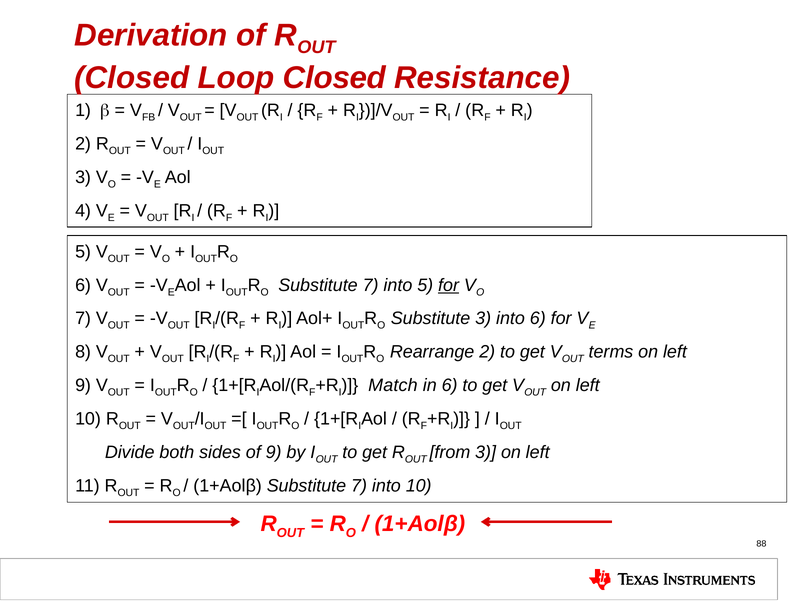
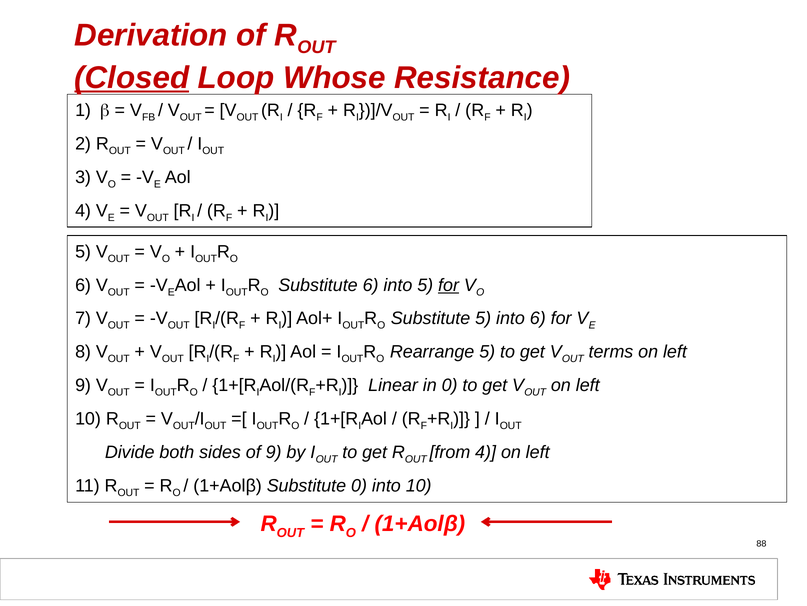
Closed underline: none -> present (132, 78)
Loop Closed: Closed -> Whose (334, 78)
7: 7 -> 6 (371, 285)
Substitute 3: 3 -> 5 (483, 318)
Rearrange 2: 2 -> 5 (487, 352)
Match: Match -> Linear (393, 385)
in 6: 6 -> 0 (450, 385)
from 3: 3 -> 4 (486, 452)
1+Aolβ Substitute 7: 7 -> 0 (359, 485)
